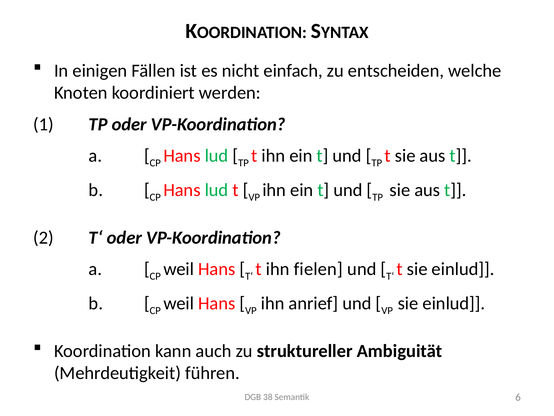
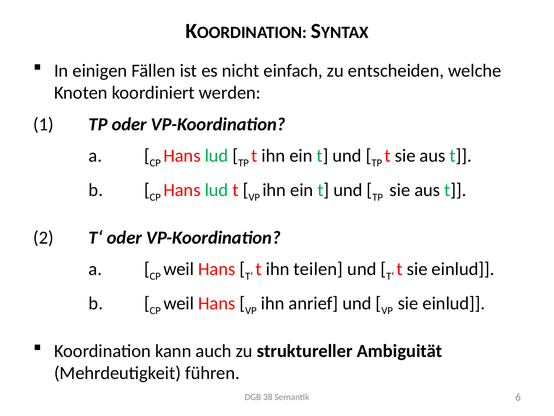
fielen: fielen -> teilen (318, 269)
